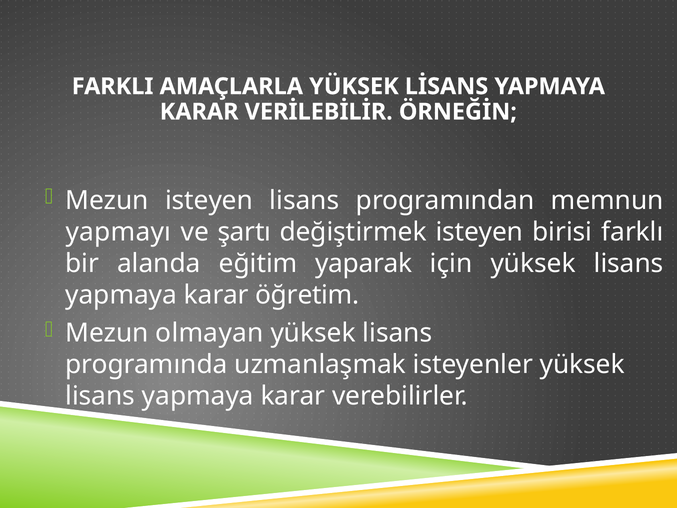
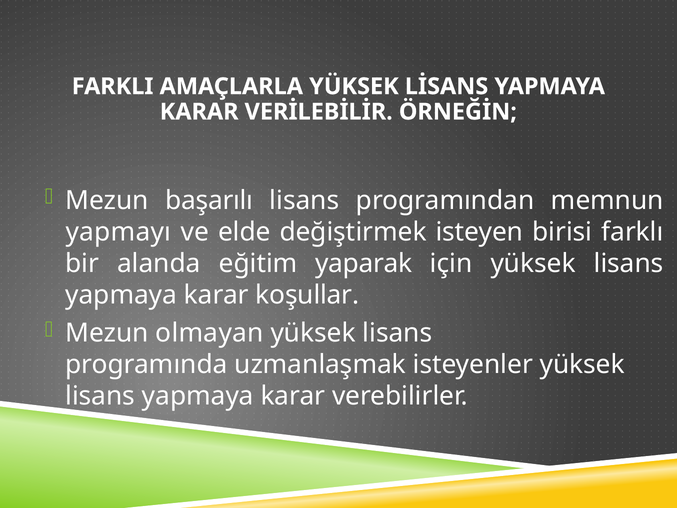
Mezun isteyen: isteyen -> başarılı (209, 200)
şartı: şartı -> elde (244, 232)
öğretim: öğretim -> koşullar (307, 295)
